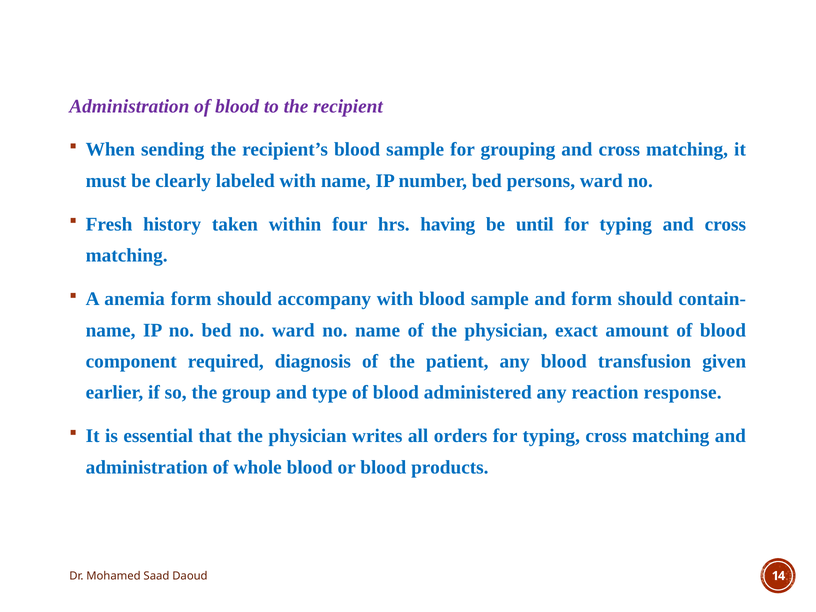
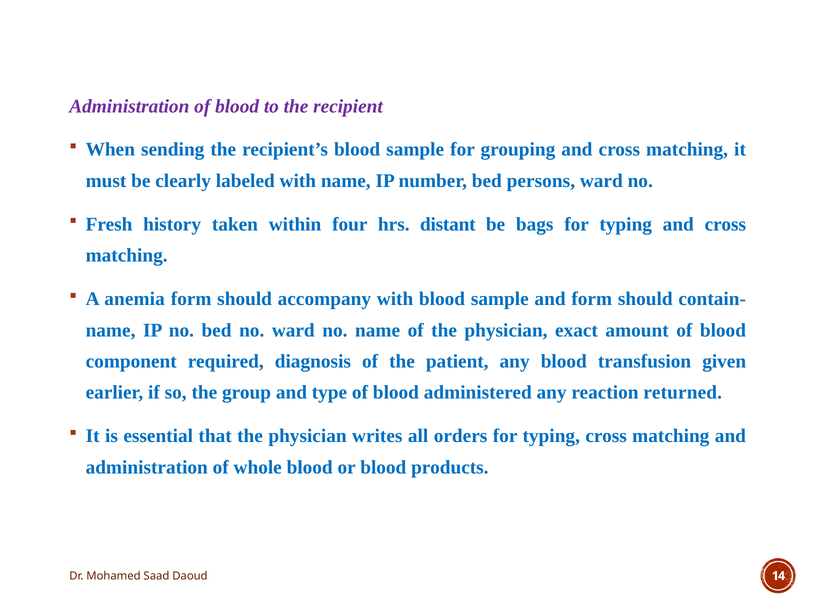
having: having -> distant (448, 224)
until: until -> bags (535, 224)
response: response -> returned (683, 393)
